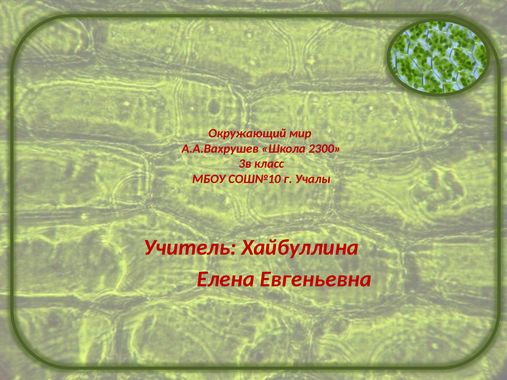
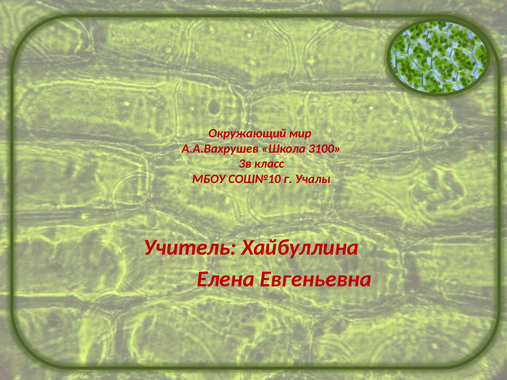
2300: 2300 -> 3100 (325, 149)
